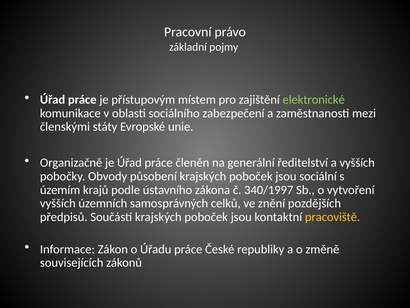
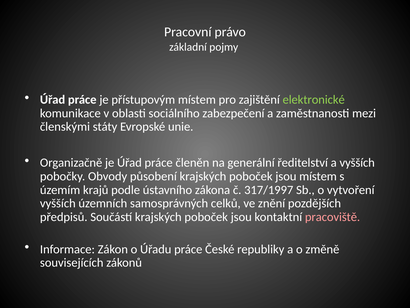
jsou sociální: sociální -> místem (318, 176)
340/1997: 340/1997 -> 317/1997 (269, 190)
pracoviště colour: yellow -> pink (333, 217)
